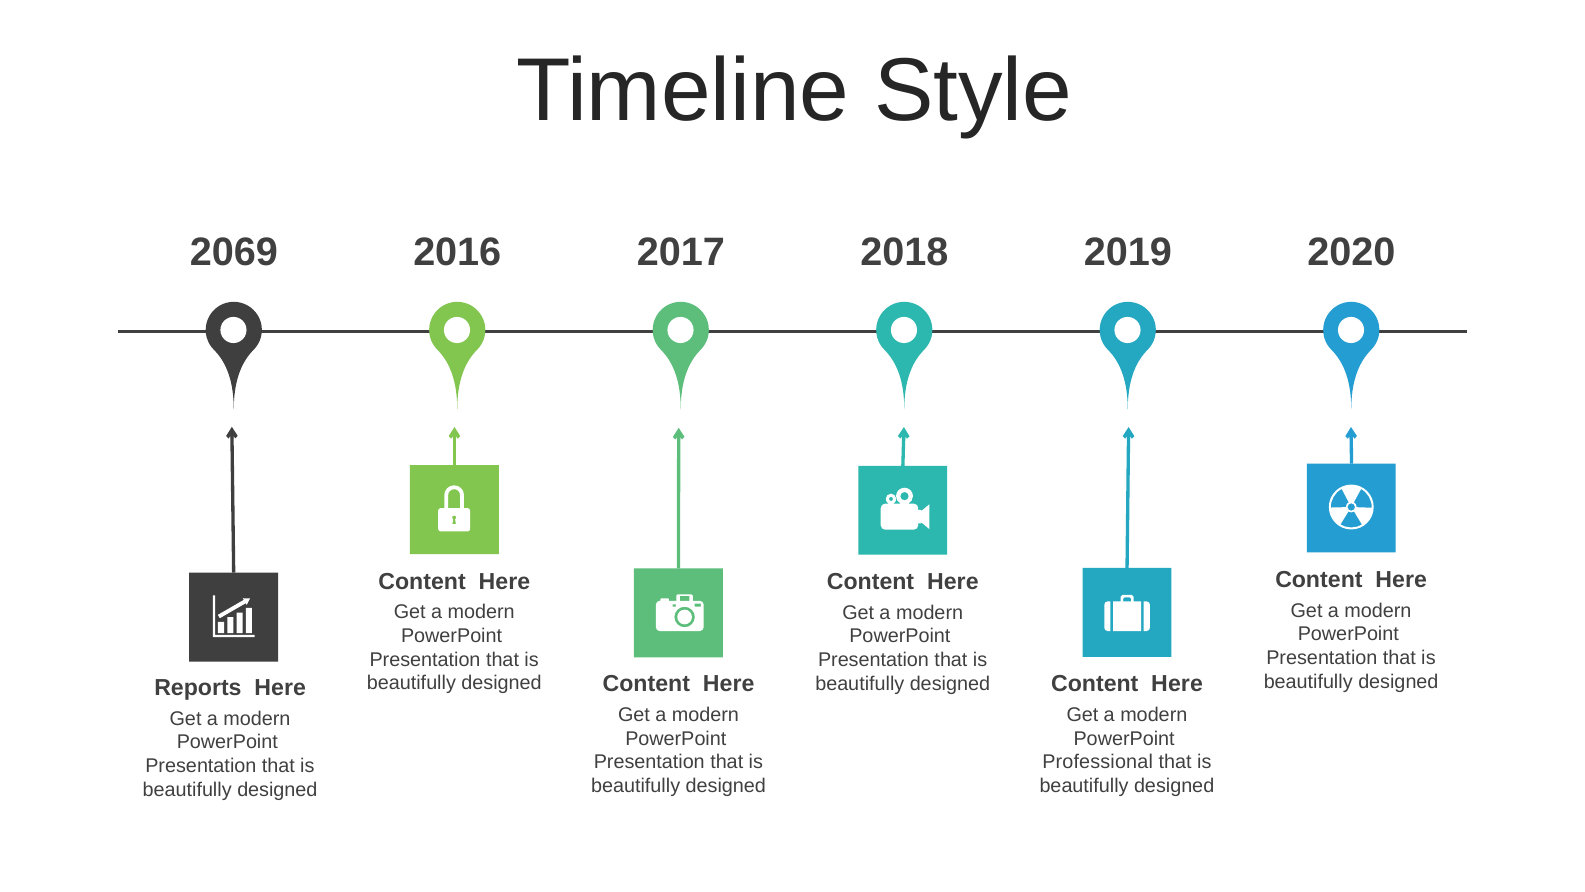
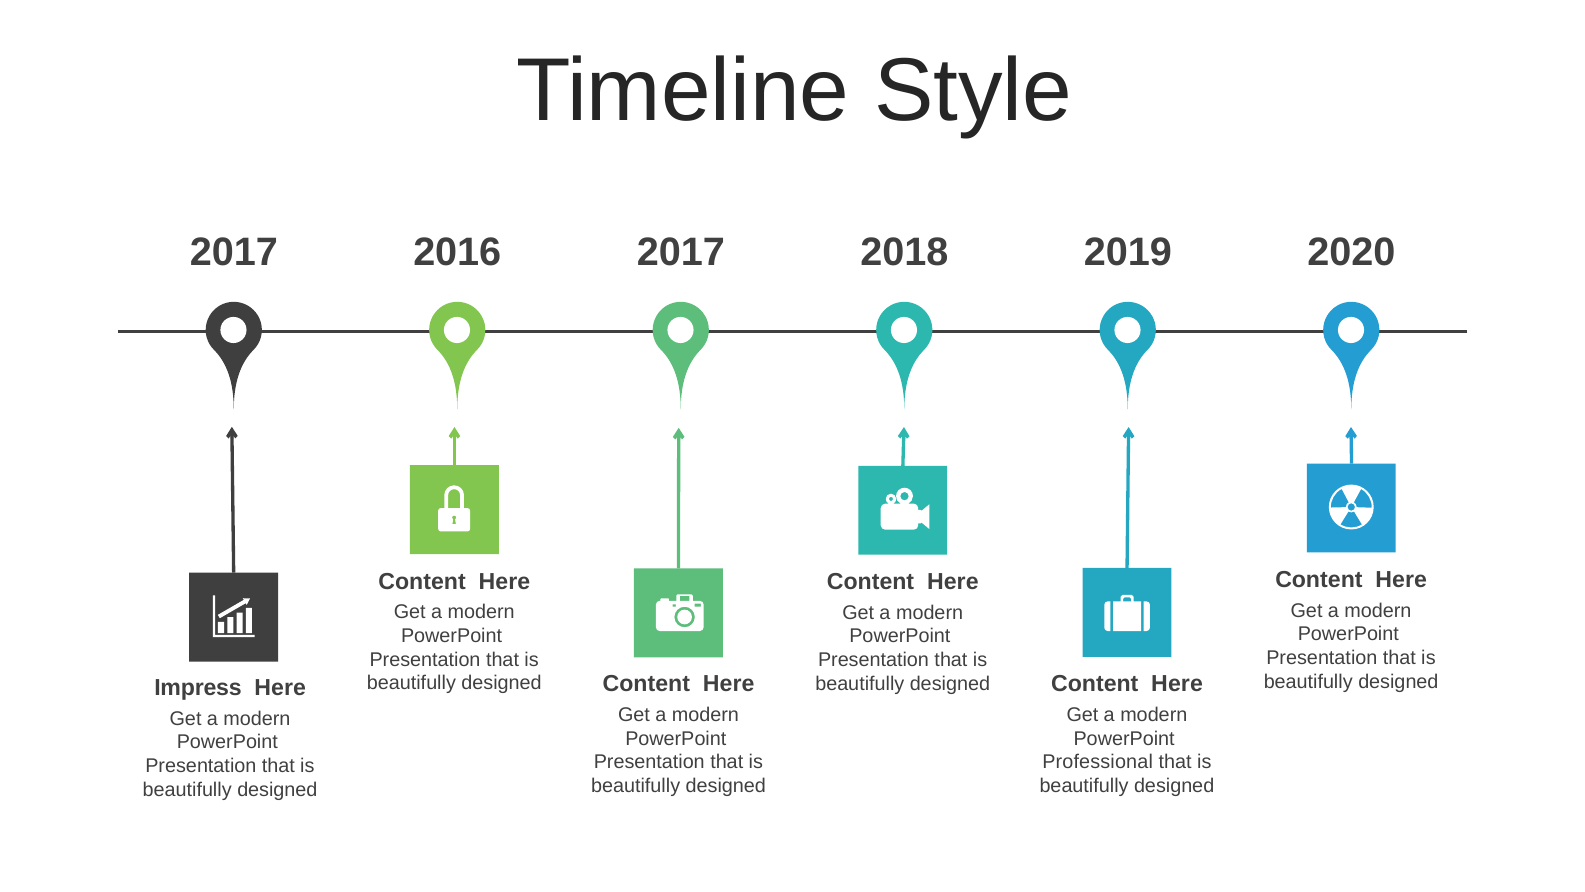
2069: 2069 -> 2017 (234, 252)
Reports: Reports -> Impress (198, 688)
